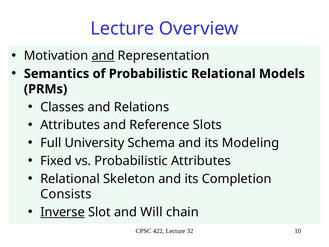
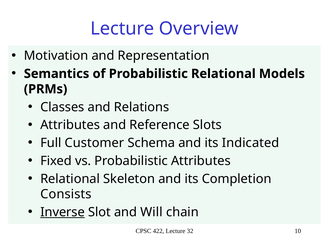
and underline: present -> none (103, 56)
University: University -> Customer (94, 143)
Modeling: Modeling -> Indicated (251, 143)
